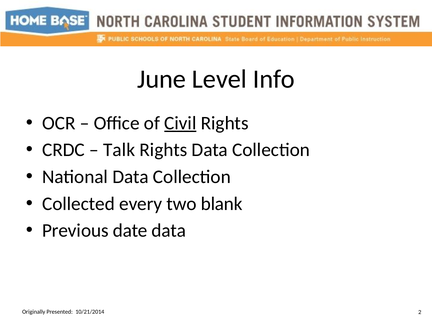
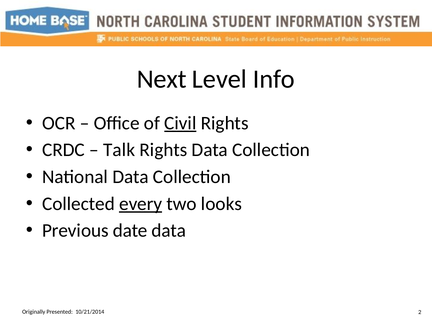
June: June -> Next (162, 79)
every underline: none -> present (141, 204)
blank: blank -> looks (222, 204)
